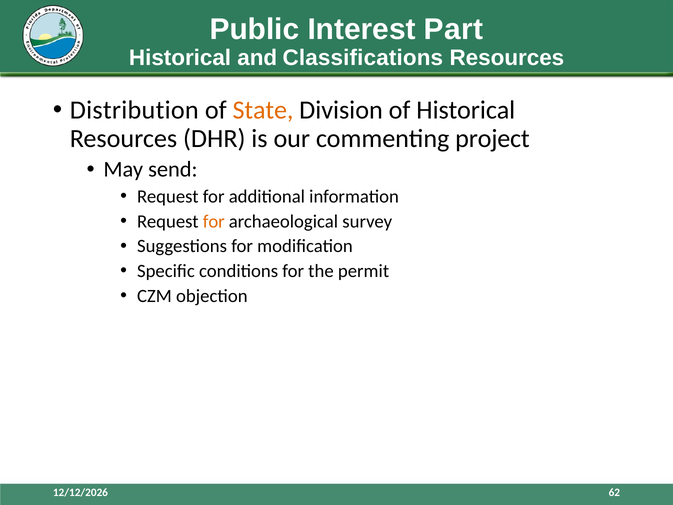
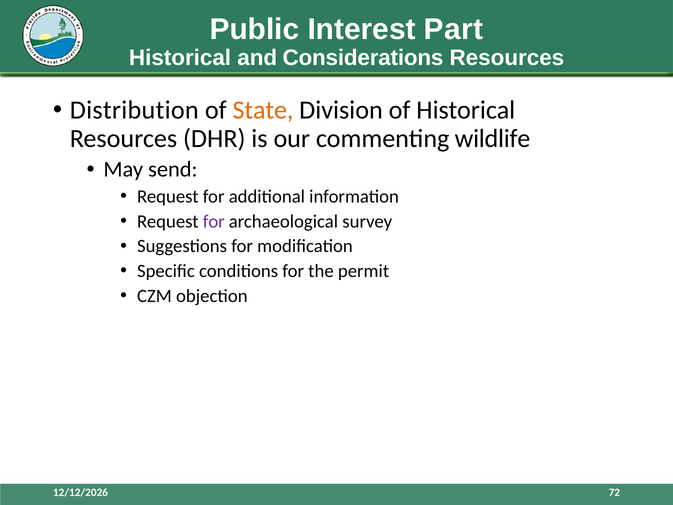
Classifications: Classifications -> Considerations (363, 58)
project: project -> wildlife (492, 139)
for colour: orange -> purple (214, 221)
62: 62 -> 72 (614, 492)
